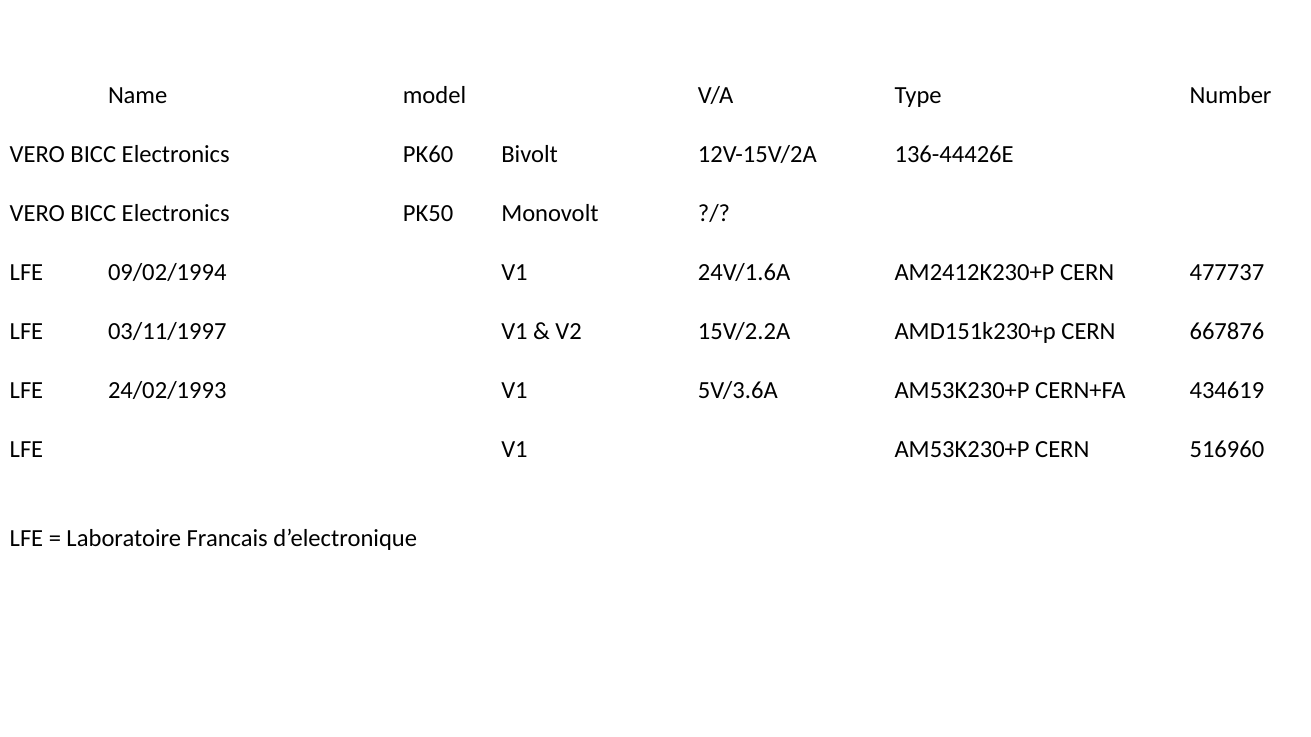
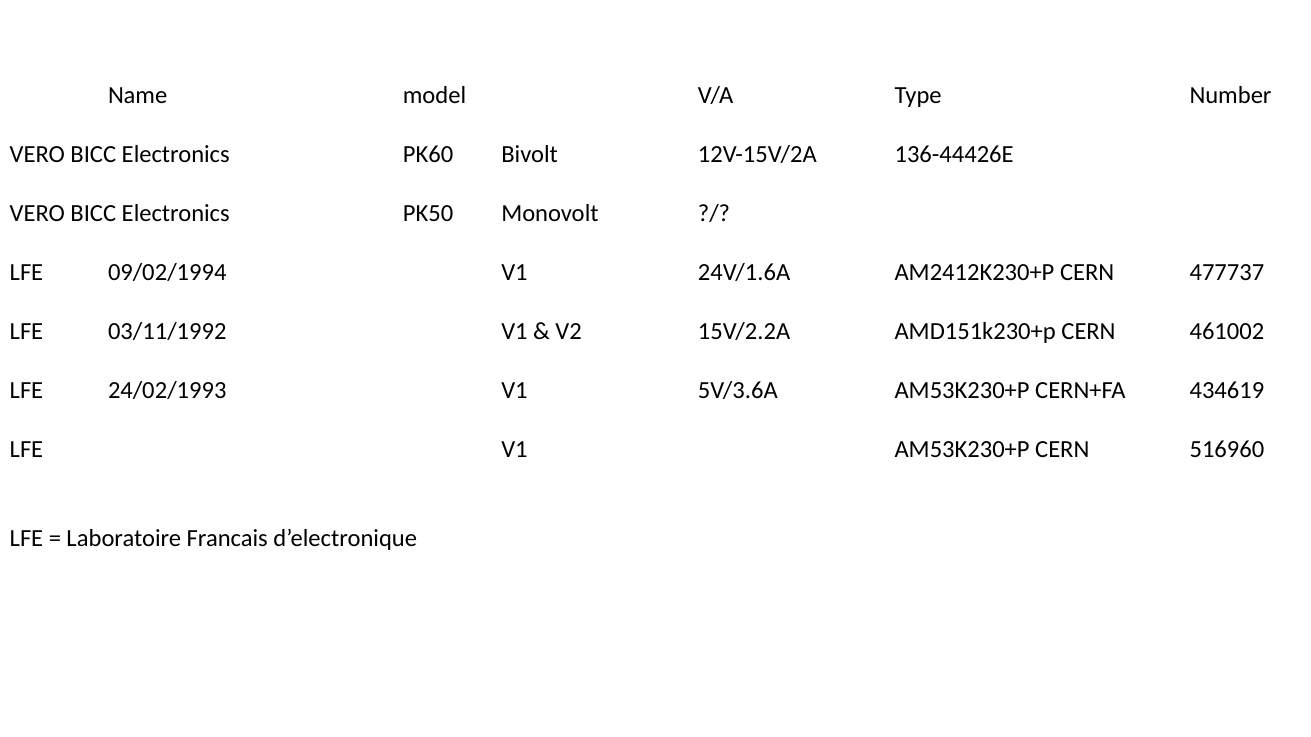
03/11/1997: 03/11/1997 -> 03/11/1992 (167, 332)
667876: 667876 -> 461002 (1227, 332)
